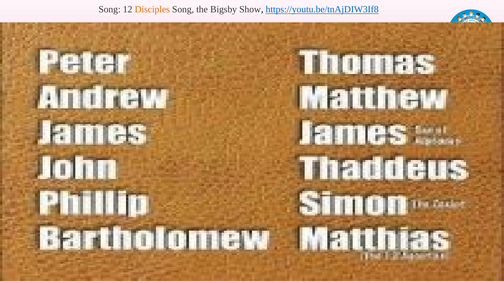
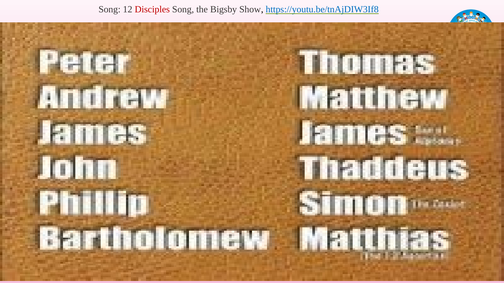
Disciples colour: orange -> red (152, 10)
